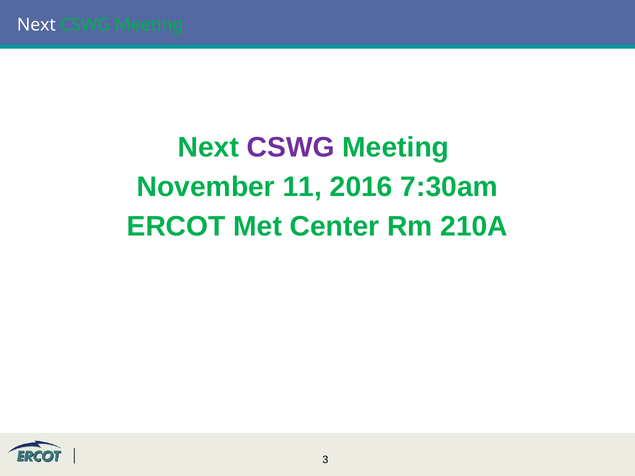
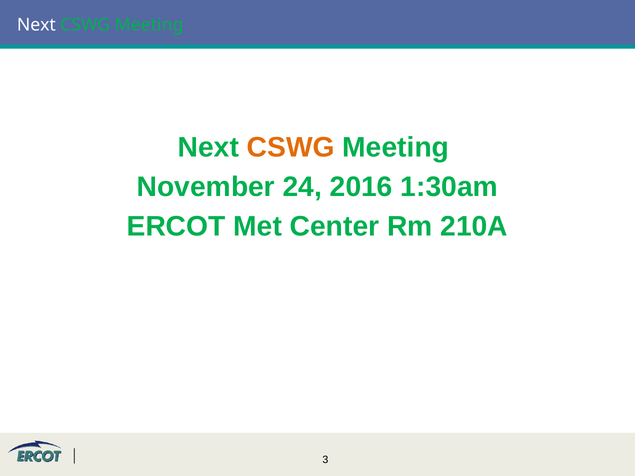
CSWG colour: purple -> orange (291, 148)
11: 11 -> 24 (302, 187)
7:30am: 7:30am -> 1:30am (449, 187)
